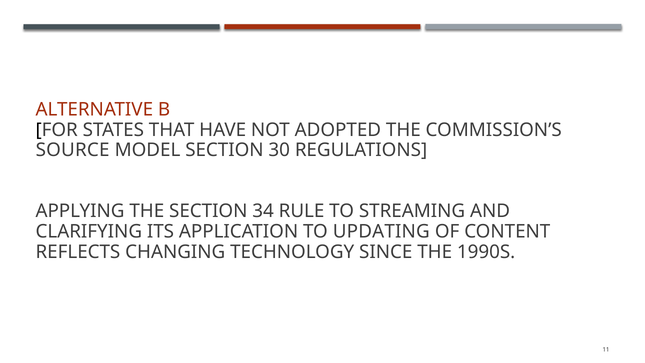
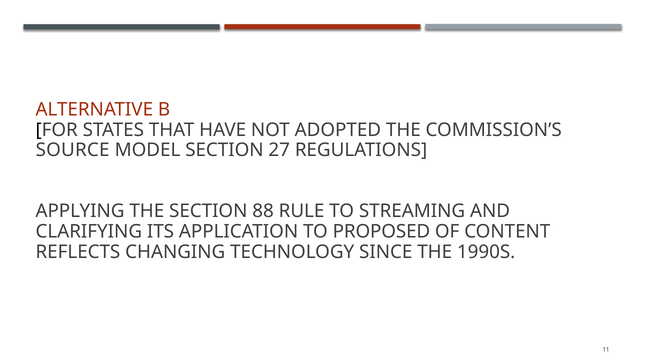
30: 30 -> 27 (279, 150)
34: 34 -> 88 (263, 211)
UPDATING: UPDATING -> PROPOSED (381, 231)
